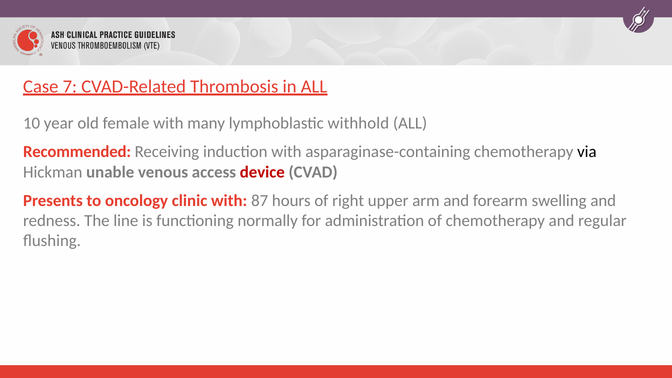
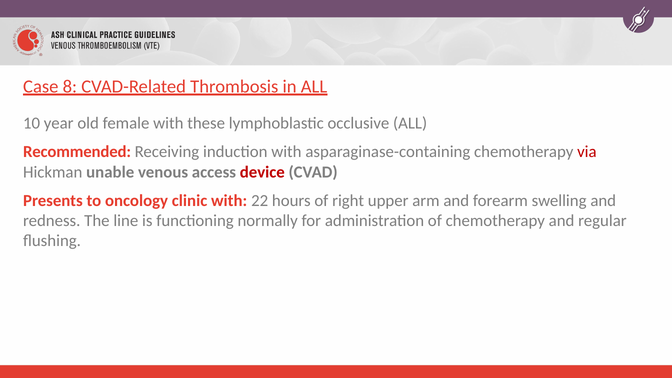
7: 7 -> 8 (70, 86)
many: many -> these (206, 123)
withhold: withhold -> occlusive (358, 123)
via colour: black -> red (587, 152)
87: 87 -> 22 (260, 201)
